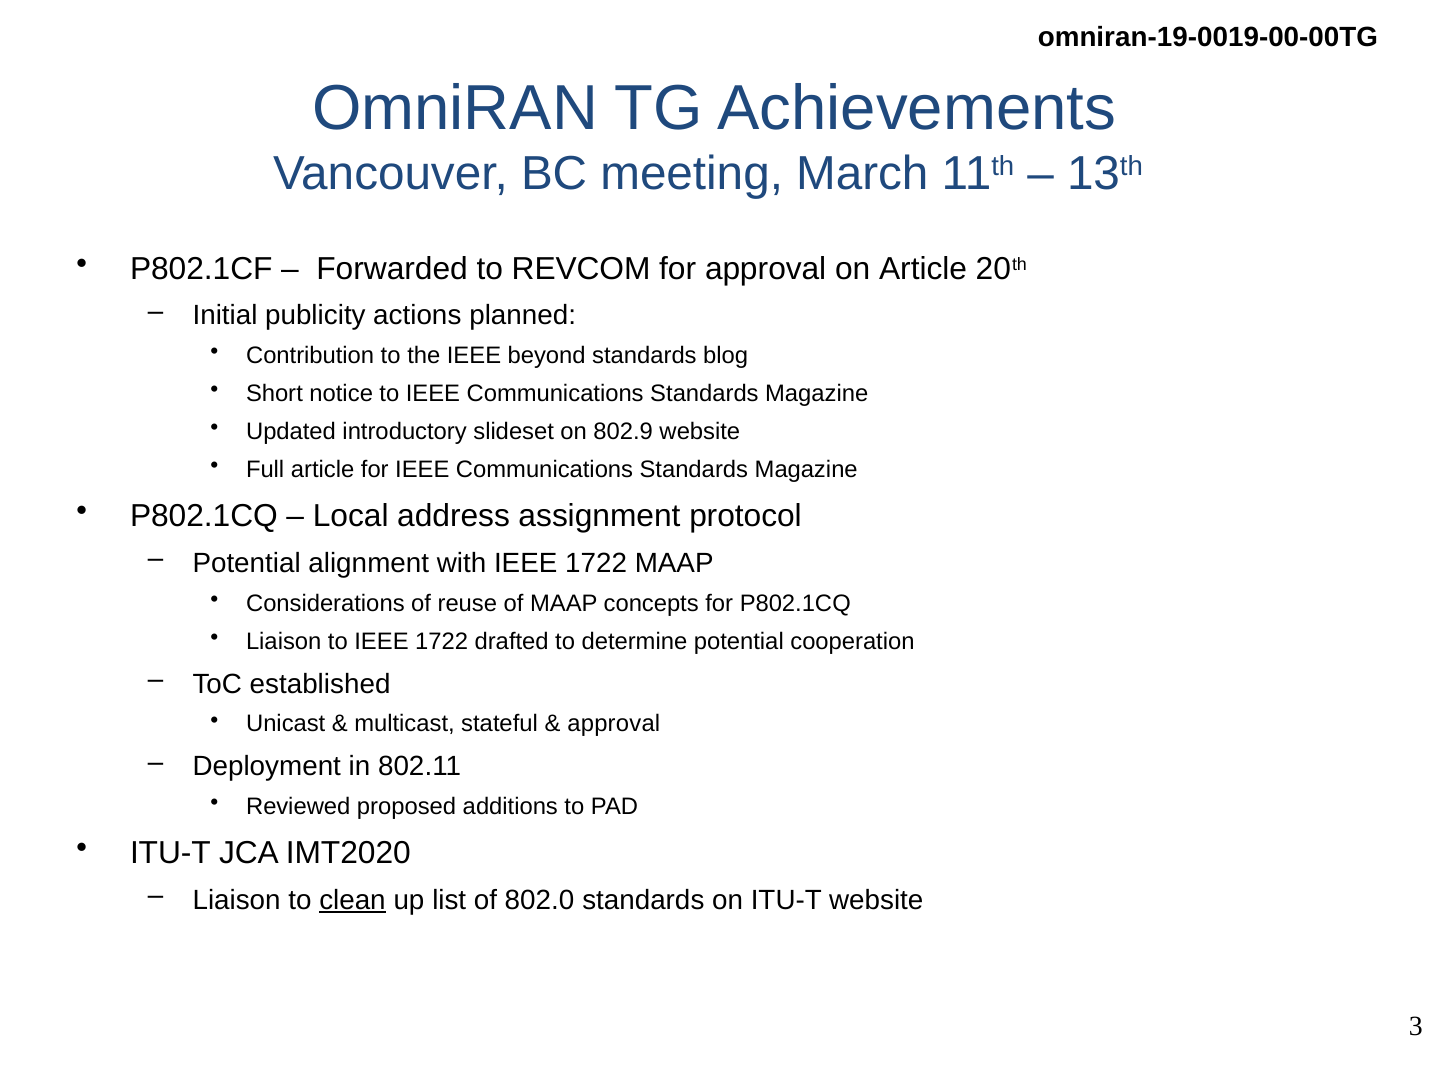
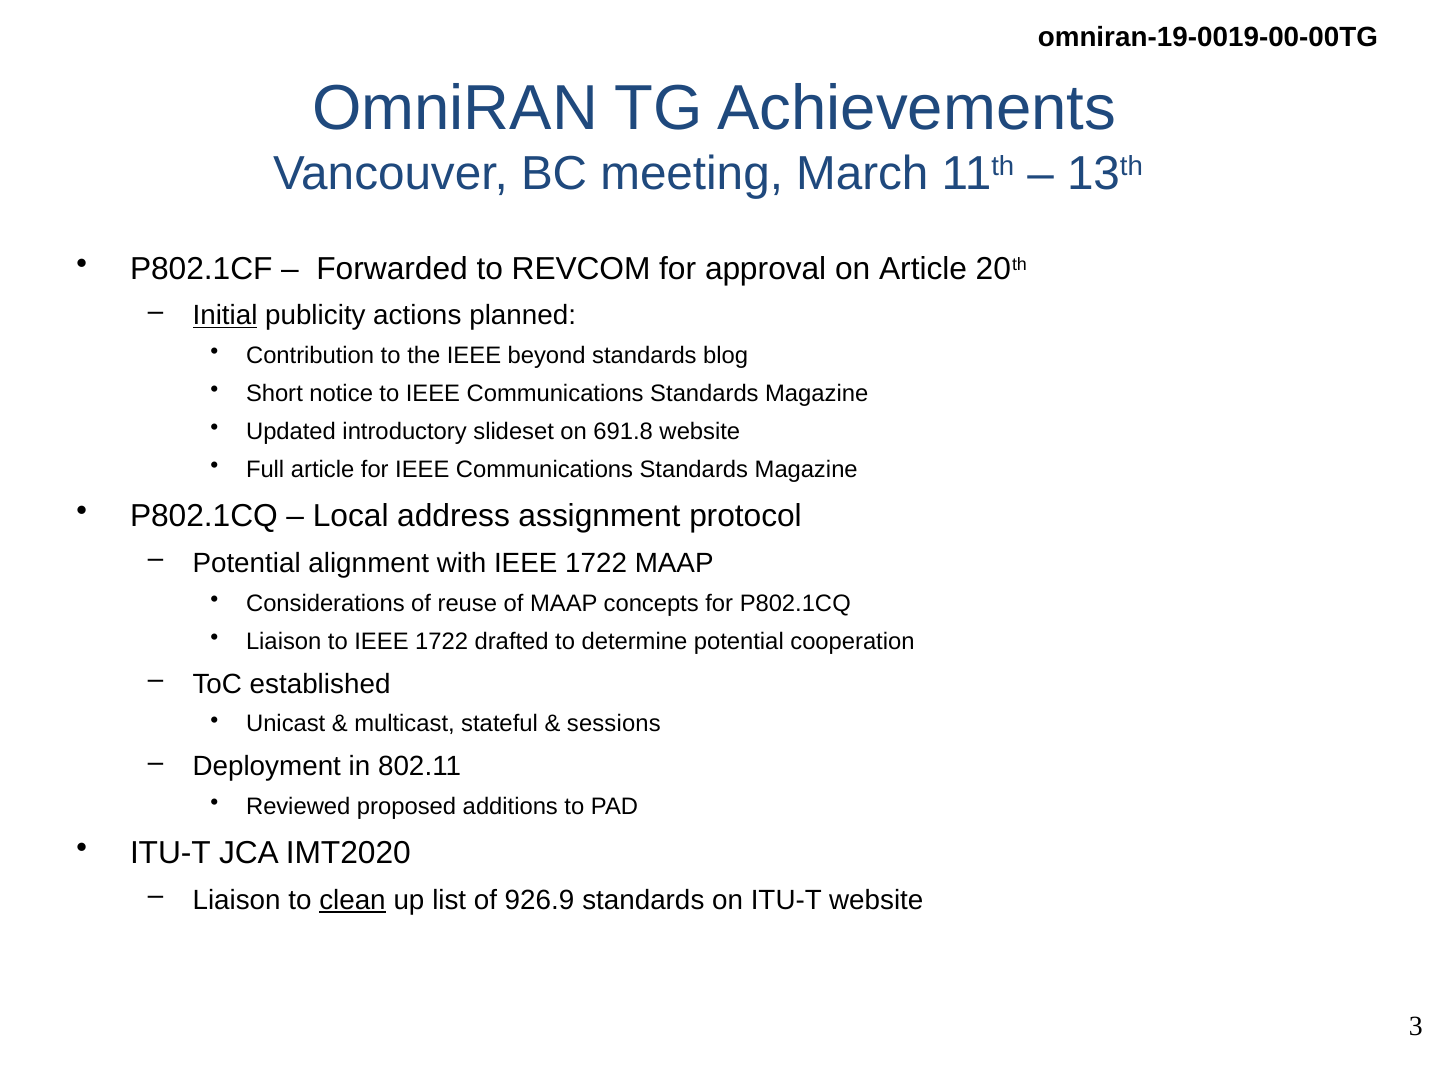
Initial underline: none -> present (225, 315)
802.9: 802.9 -> 691.8 (623, 432)
approval: approval -> sessions (614, 724)
802.0: 802.0 -> 926.9 (540, 900)
